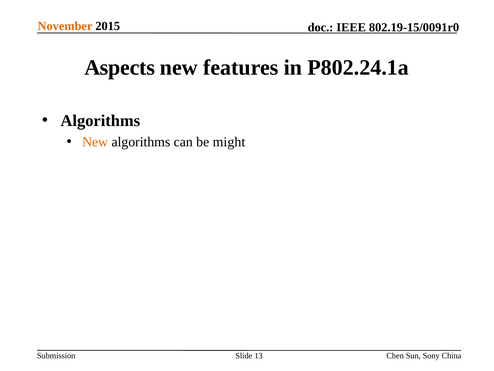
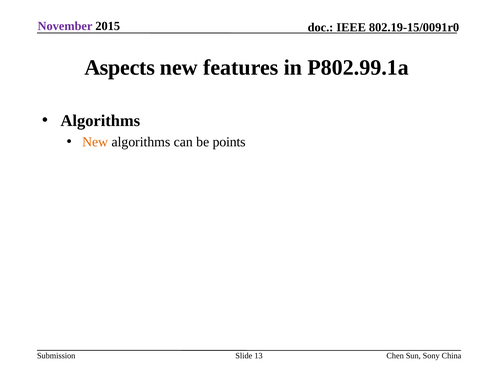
November colour: orange -> purple (65, 26)
P802.24.1a: P802.24.1a -> P802.99.1a (358, 67)
might: might -> points (229, 142)
